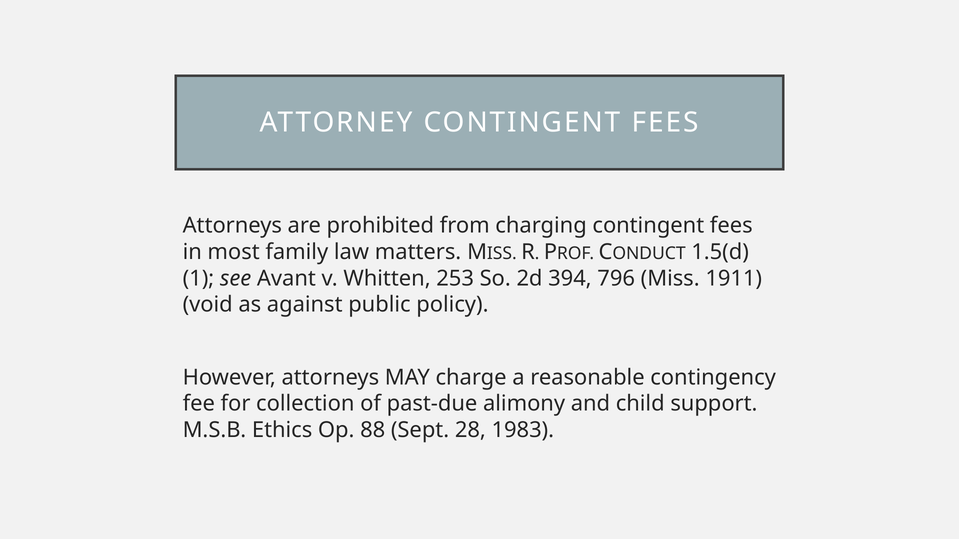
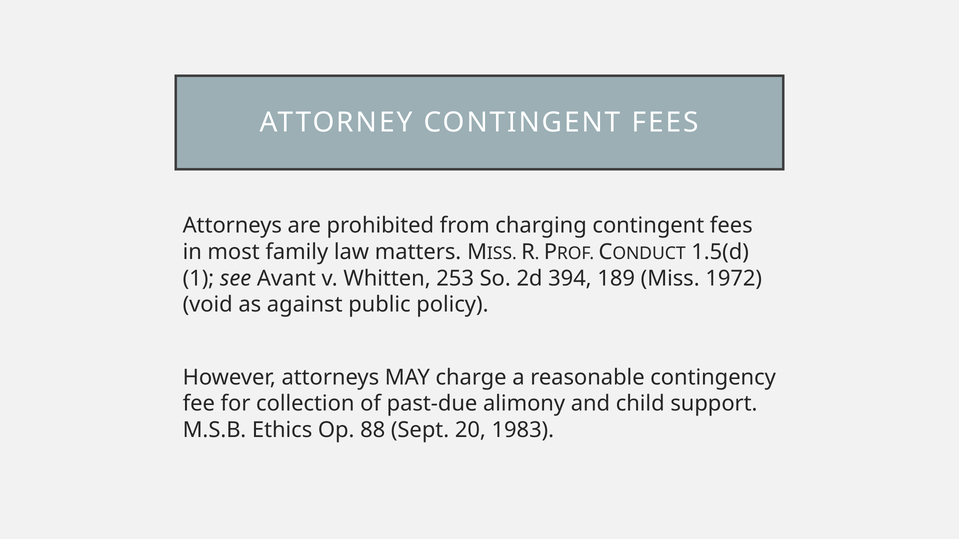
796: 796 -> 189 (616, 279)
1911: 1911 -> 1972 (734, 279)
28: 28 -> 20 (470, 430)
